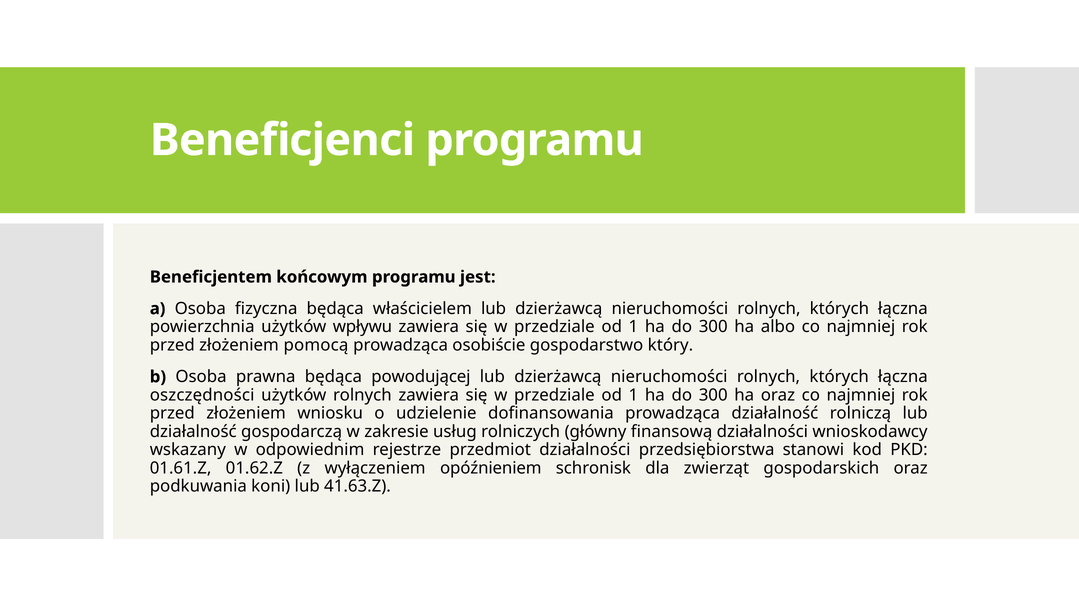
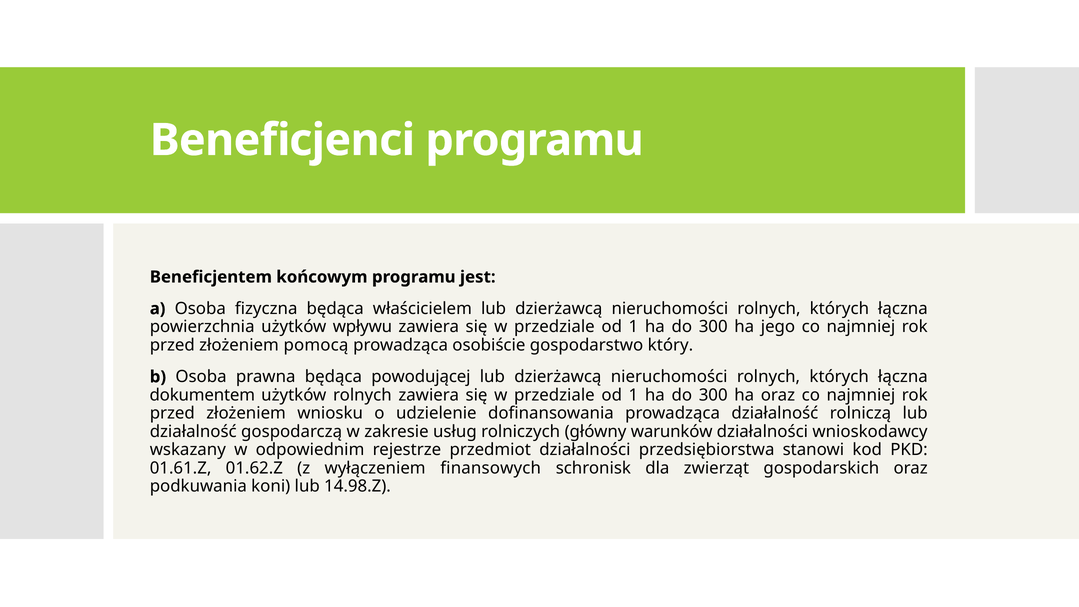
albo: albo -> jego (778, 327)
oszczędności: oszczędności -> dokumentem (202, 395)
finansową: finansową -> warunków (672, 431)
opóźnieniem: opóźnieniem -> finansowych (491, 468)
41.63.Z: 41.63.Z -> 14.98.Z (357, 486)
